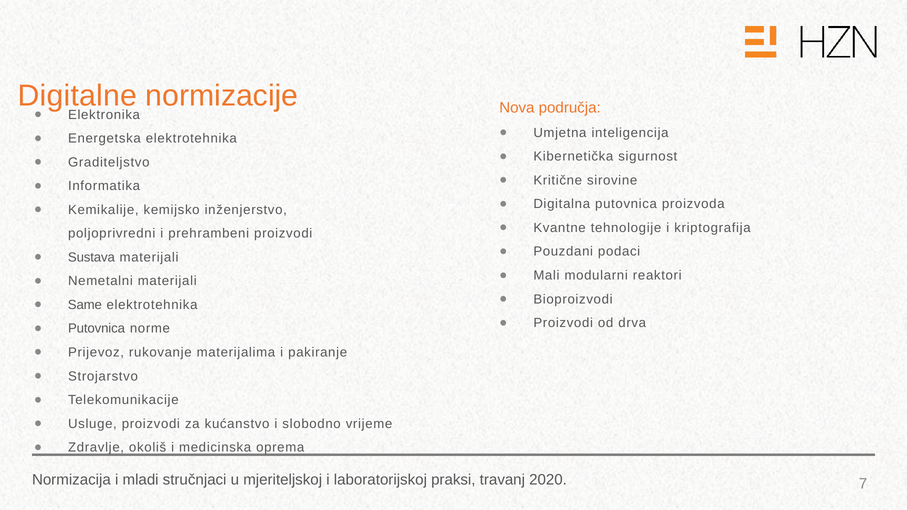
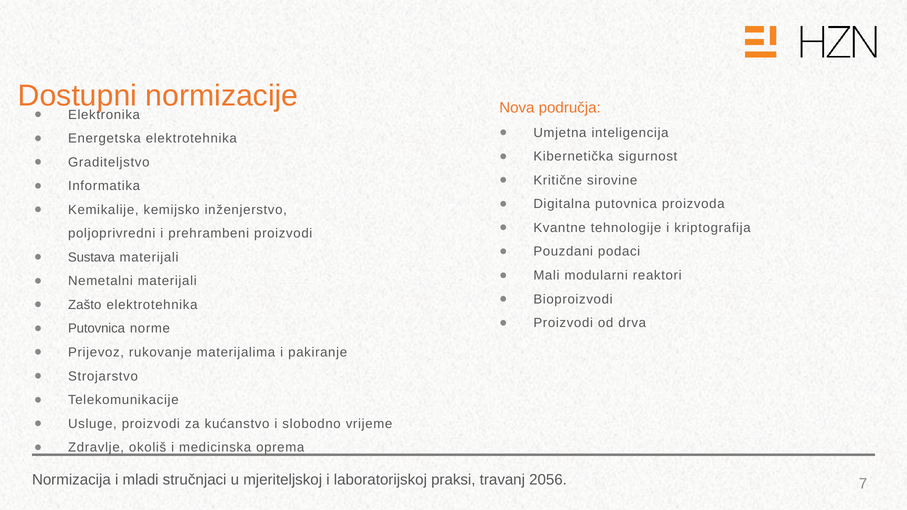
Digitalne: Digitalne -> Dostupni (77, 96)
Same: Same -> Zašto (85, 305)
2020: 2020 -> 2056 (548, 480)
